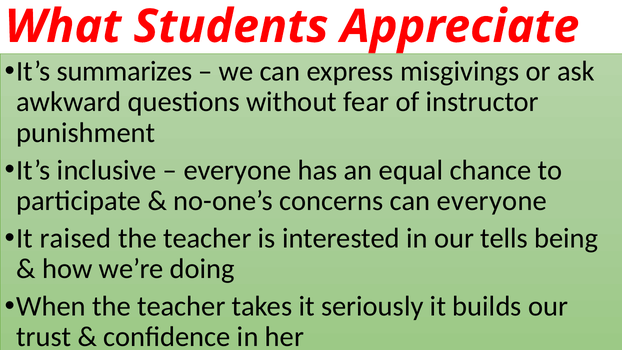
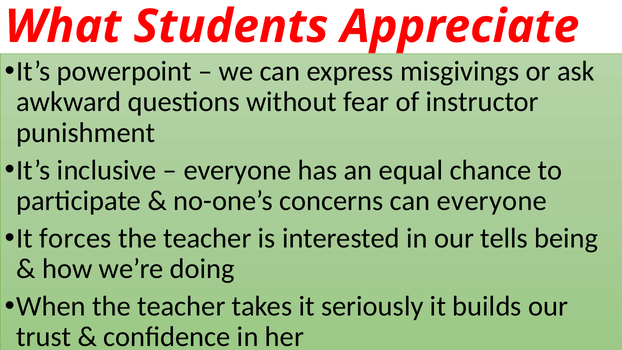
summarizes: summarizes -> powerpoint (124, 71)
raised: raised -> forces (76, 238)
